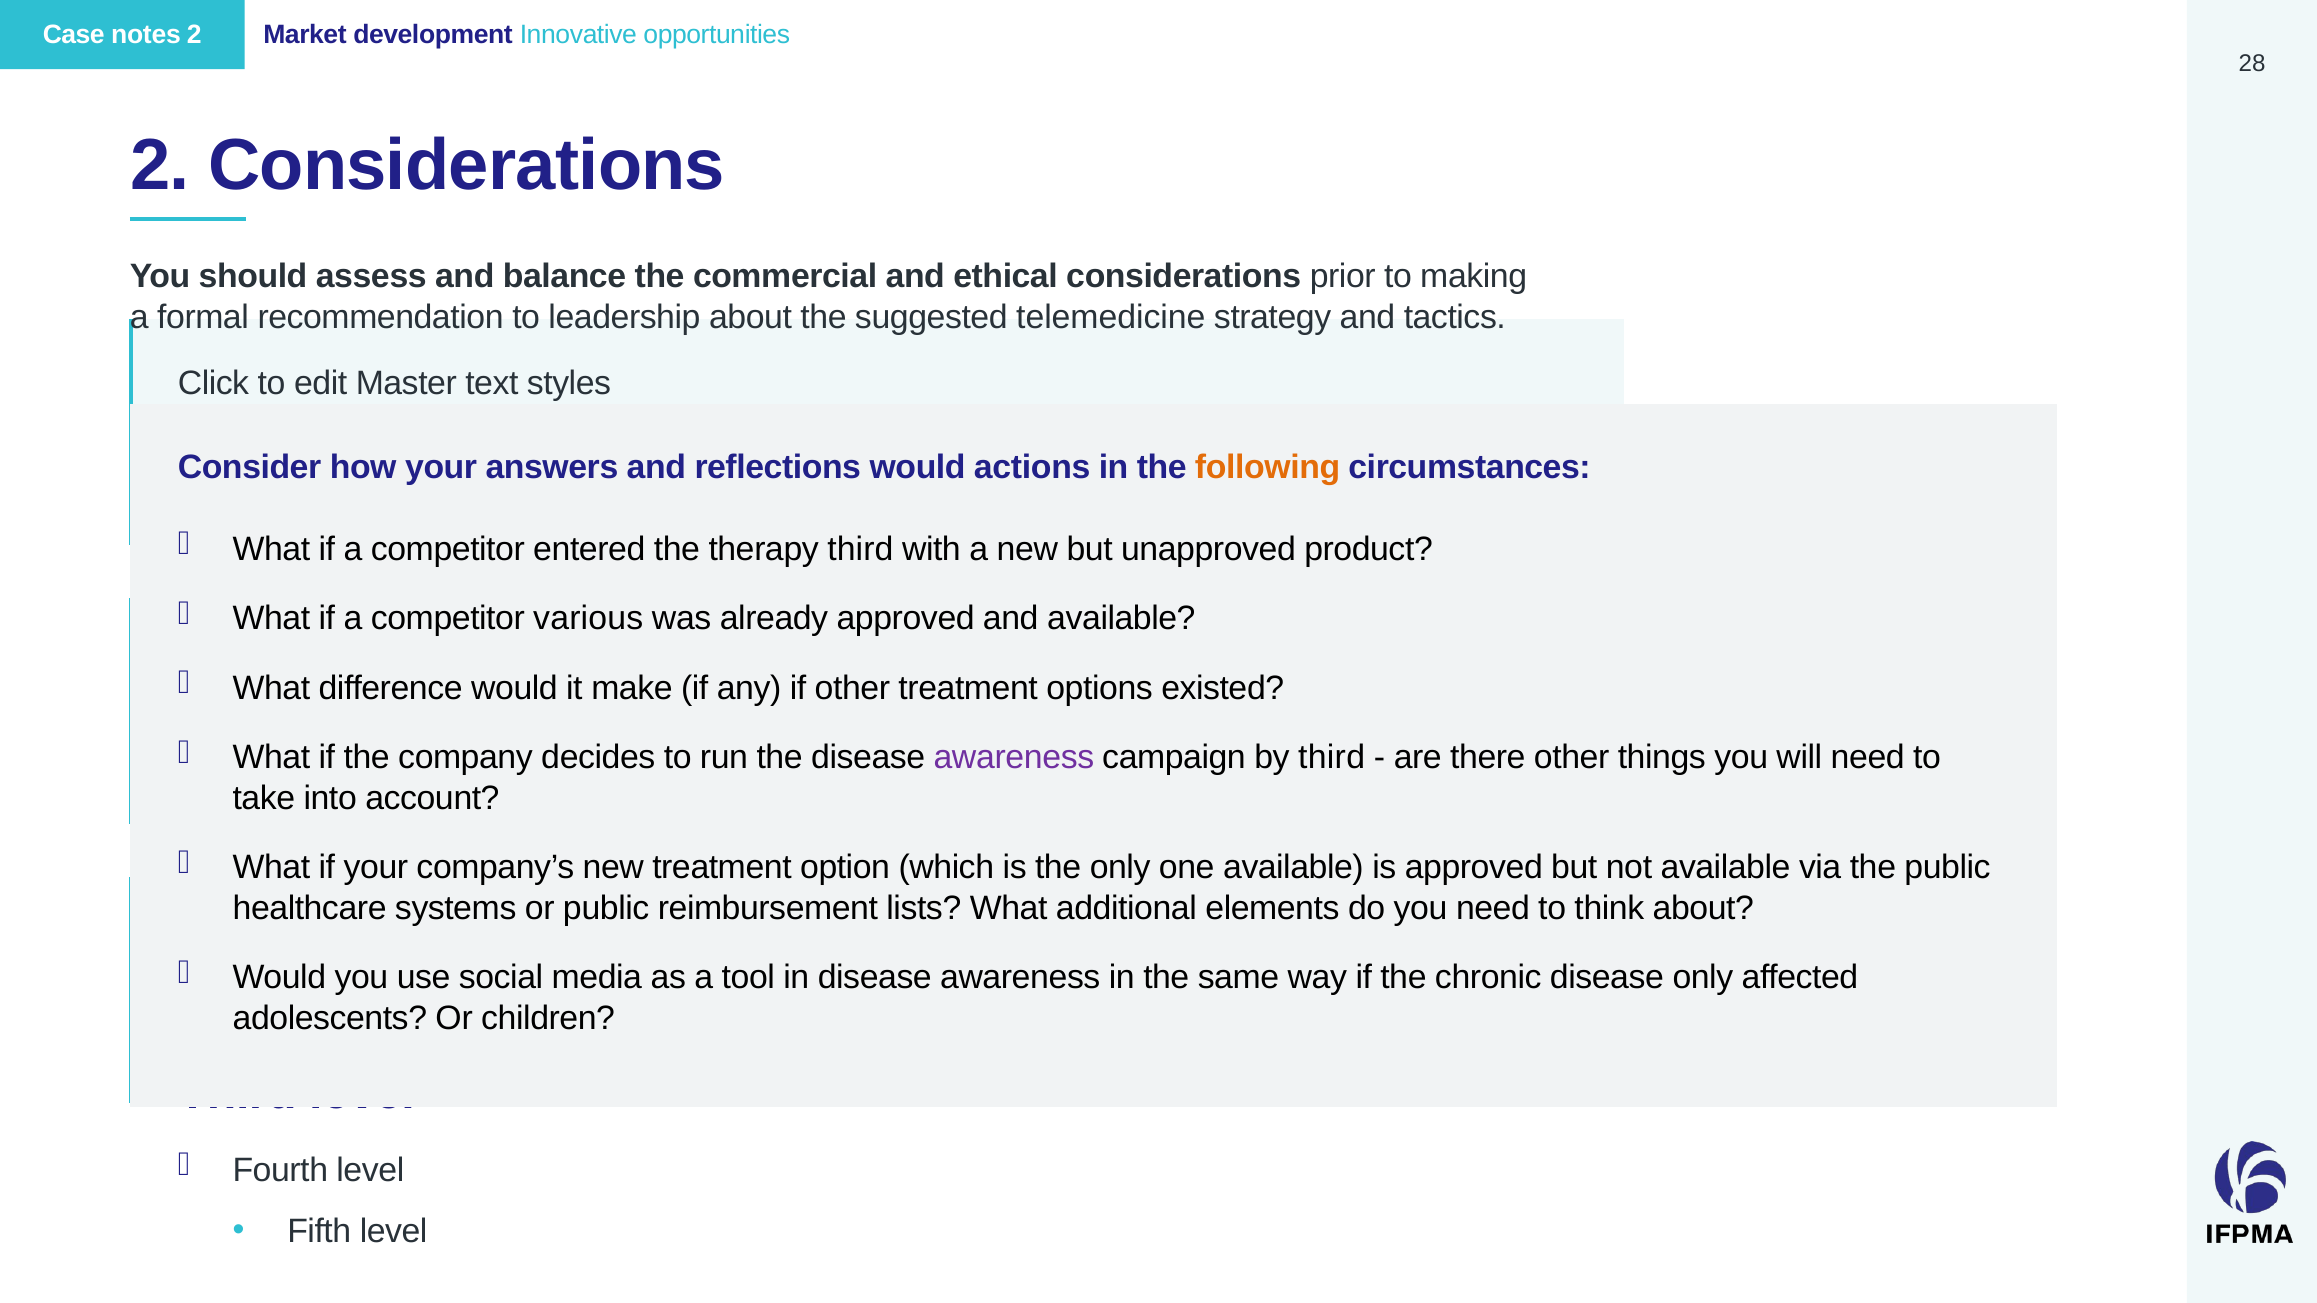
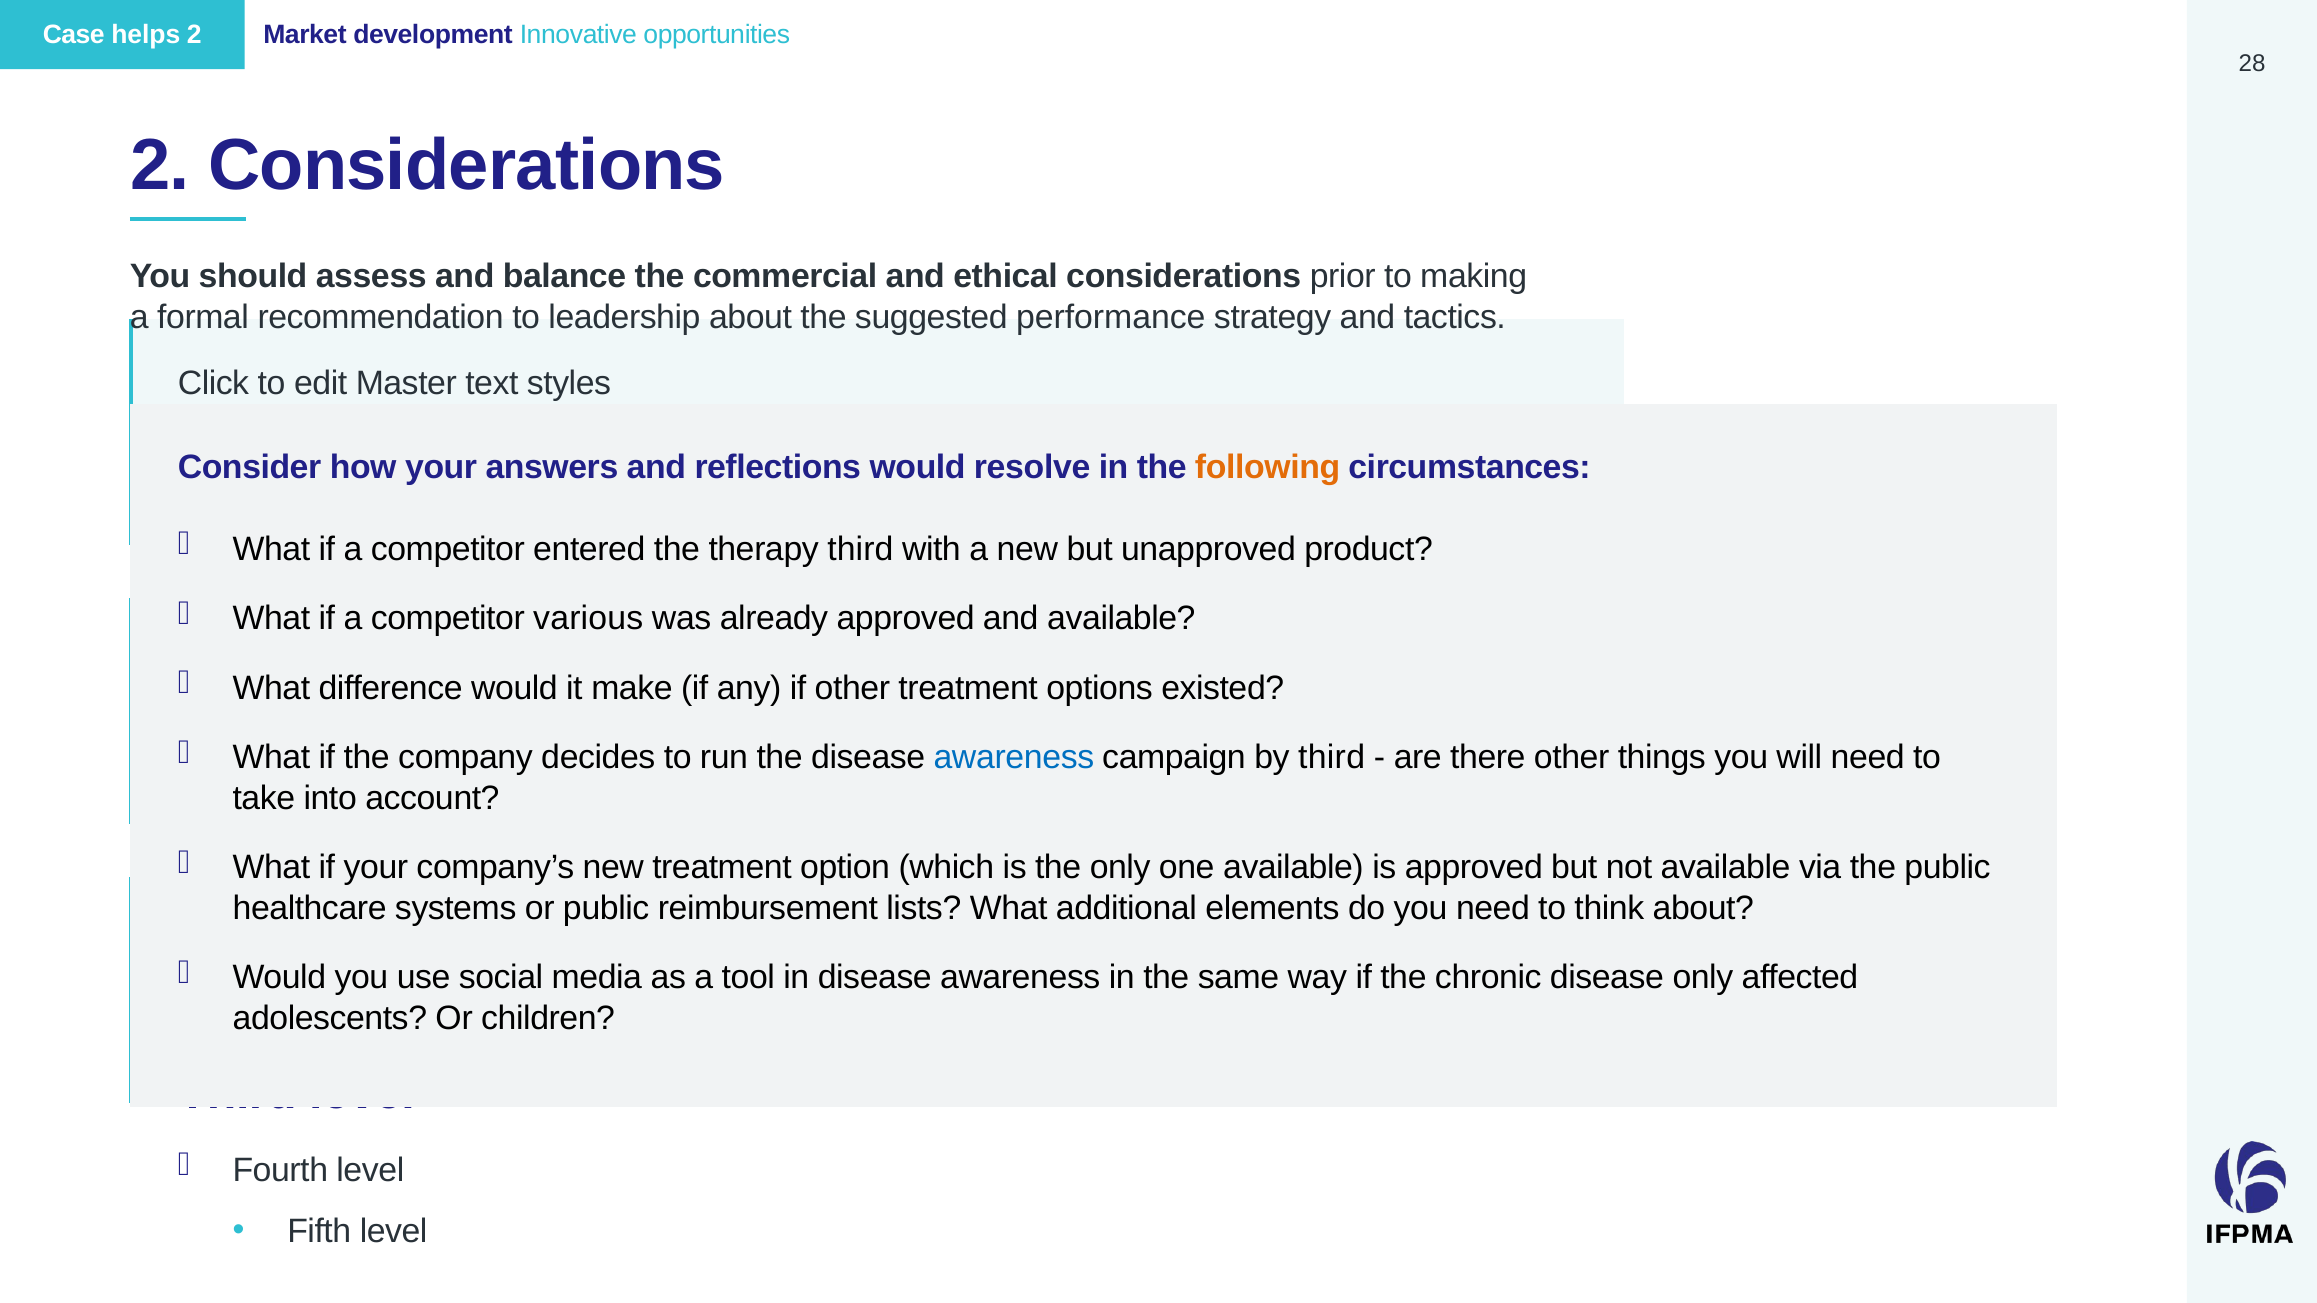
notes: notes -> helps (146, 34)
telemedicine: telemedicine -> performance (1111, 317)
actions: actions -> resolve (1032, 467)
awareness colour: purple -> blue (1014, 758)
